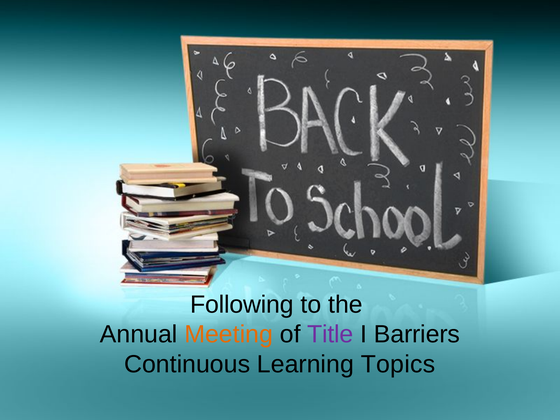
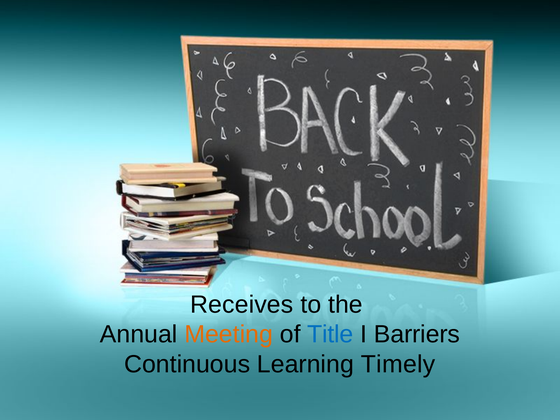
Following: Following -> Receives (242, 305)
Title colour: purple -> blue (330, 334)
Topics: Topics -> Timely (398, 364)
